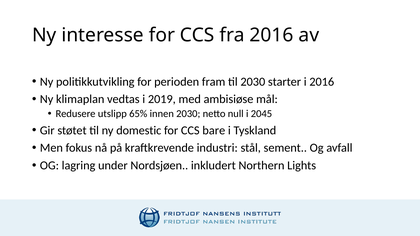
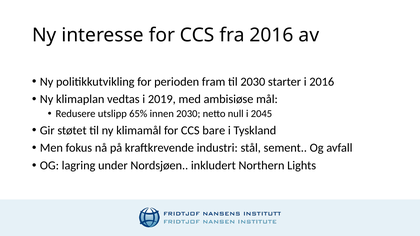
domestic: domestic -> klimamål (139, 130)
